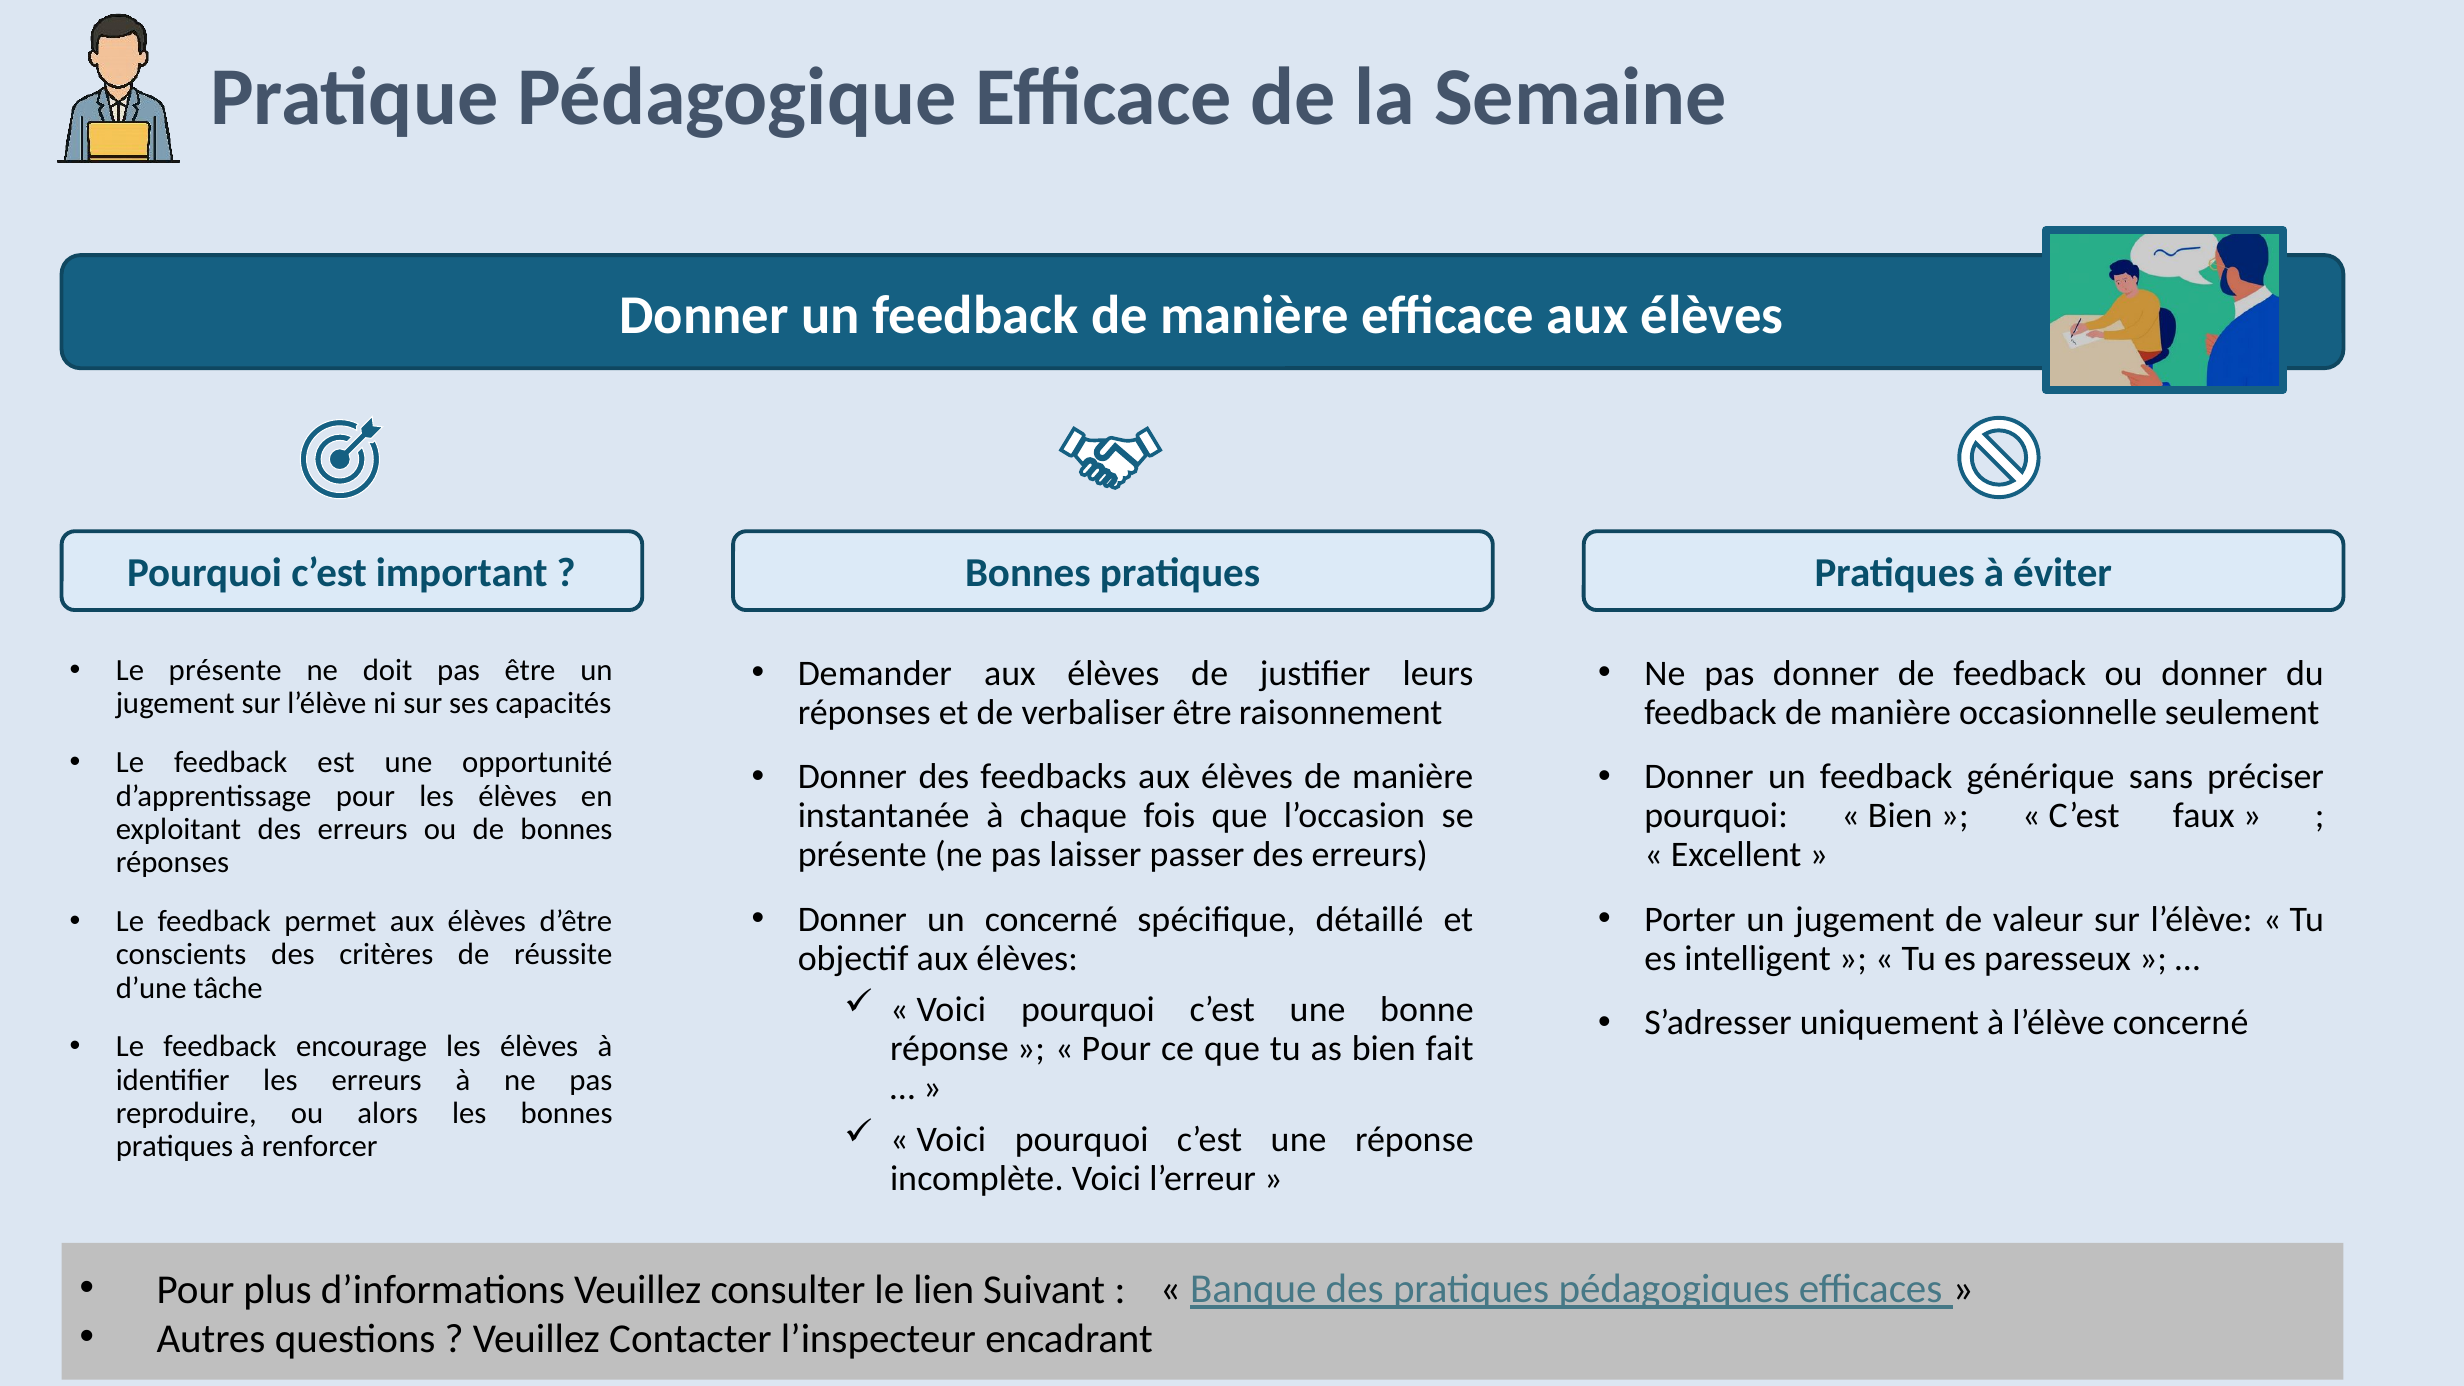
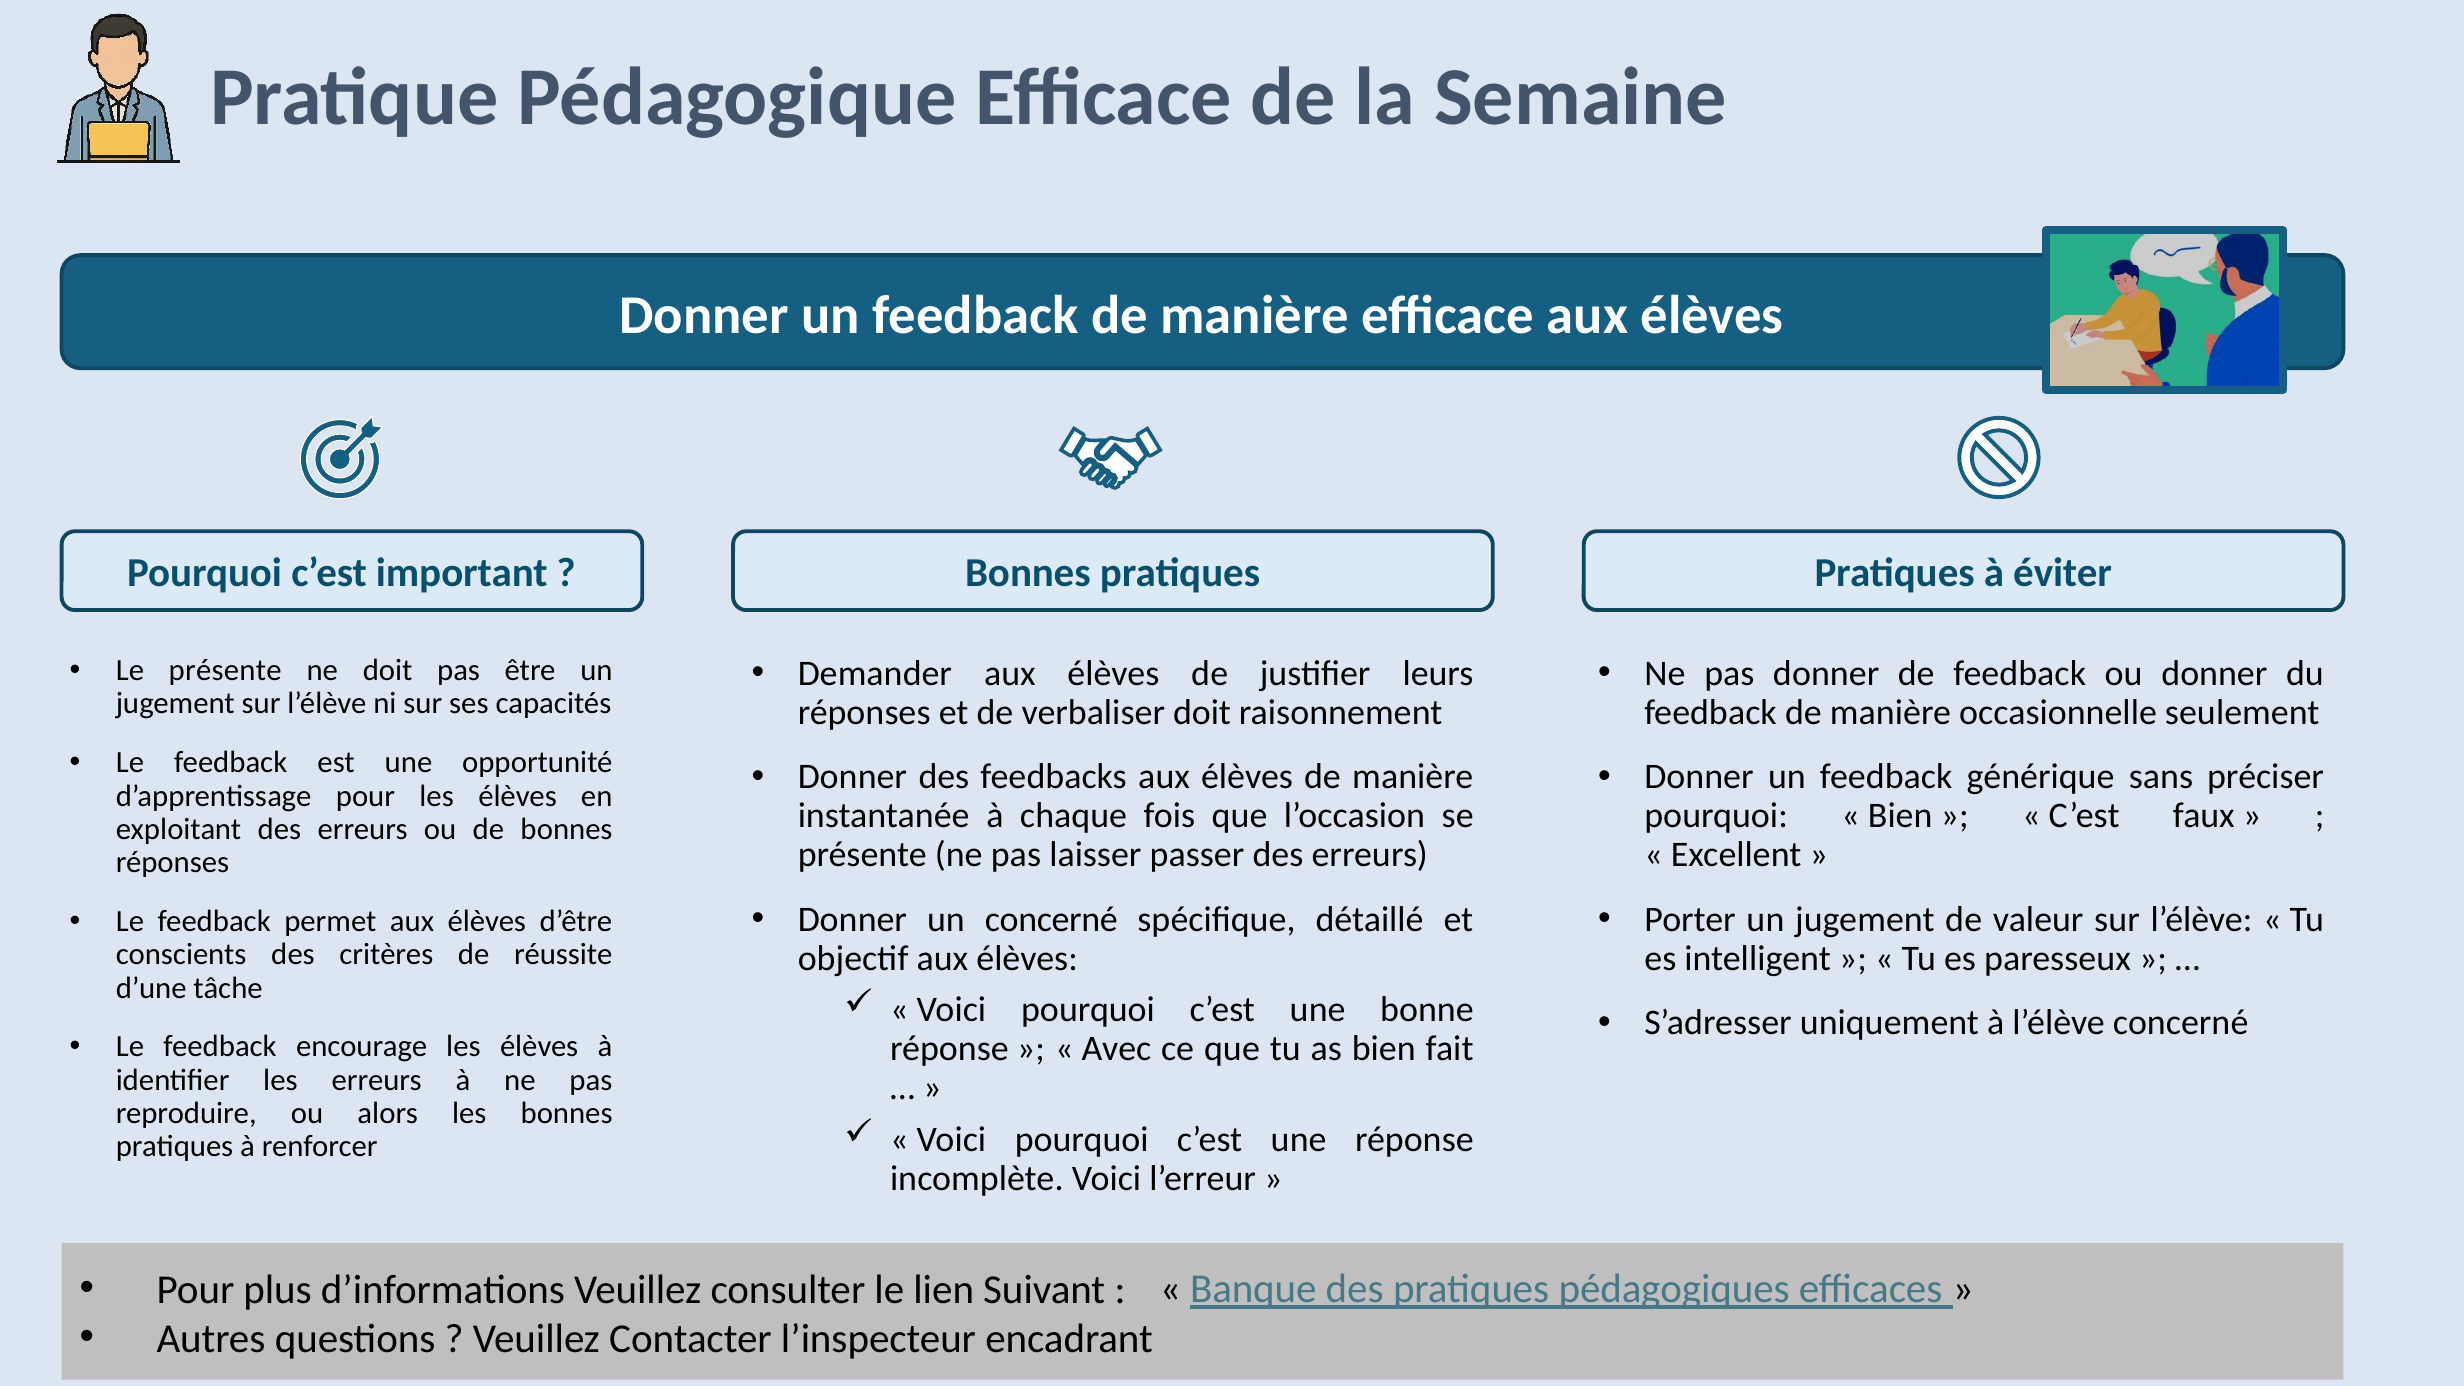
verbaliser être: être -> doit (1202, 712)
Pour: Pour -> Avec (1116, 1049)
